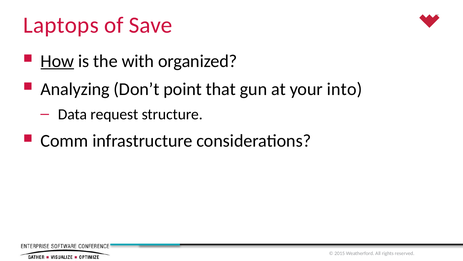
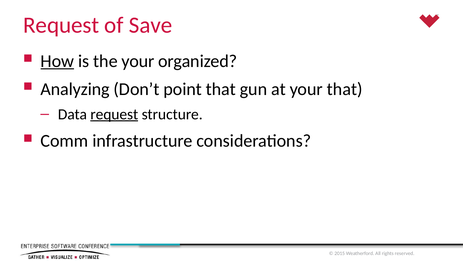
Laptops: Laptops -> Request (61, 25)
the with: with -> your (138, 61)
your into: into -> that (345, 89)
request underline: none -> present (114, 114)
